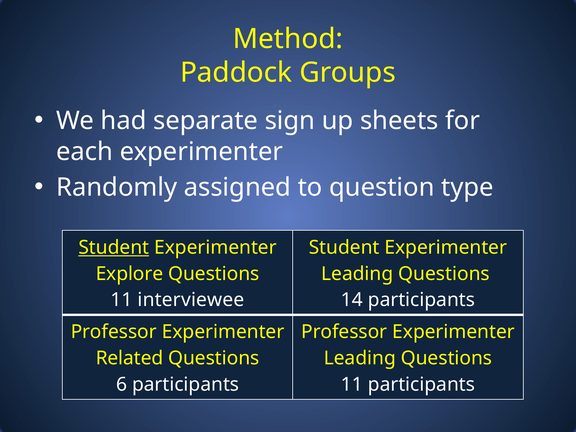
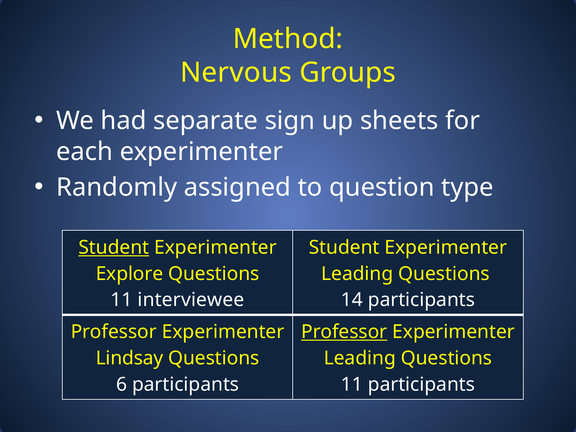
Paddock: Paddock -> Nervous (236, 73)
Professor underline: none -> present (344, 332)
Related: Related -> Lindsay (129, 358)
